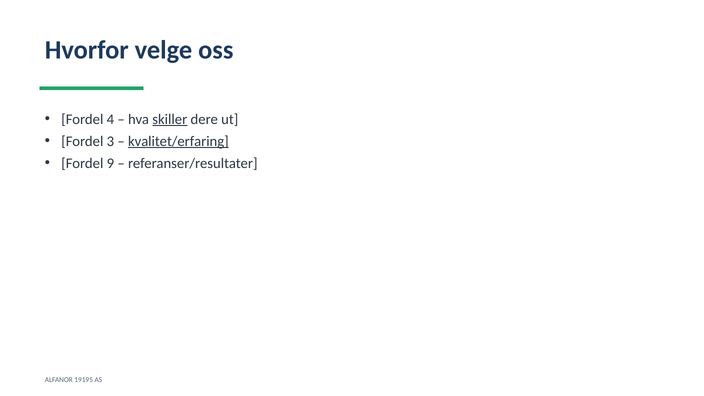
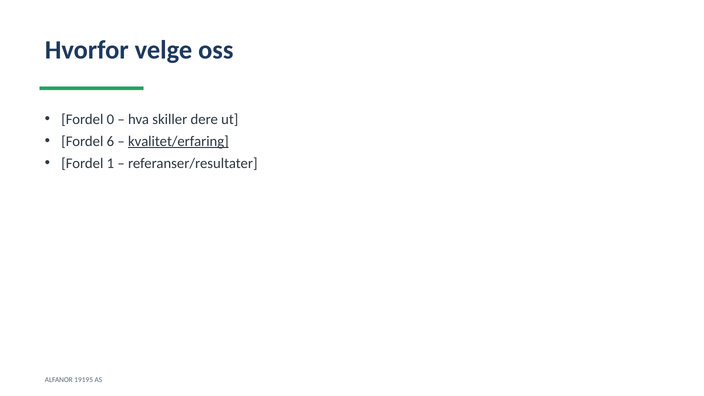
4: 4 -> 0 (110, 119)
skiller underline: present -> none (170, 119)
3: 3 -> 6 (110, 141)
9: 9 -> 1 (110, 163)
